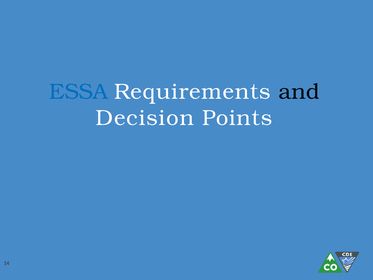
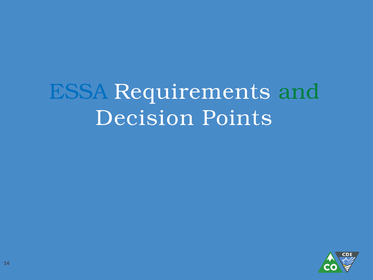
and colour: black -> green (299, 92)
